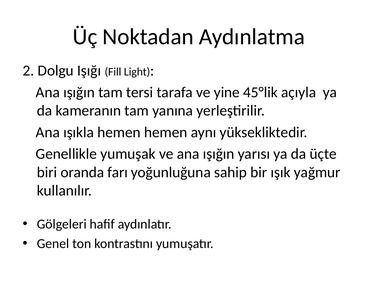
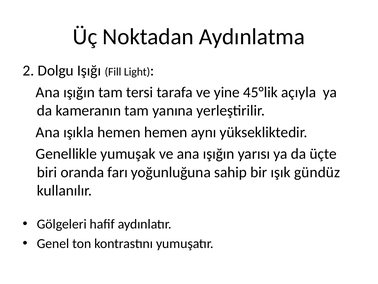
yağmur: yağmur -> gündüz (317, 172)
